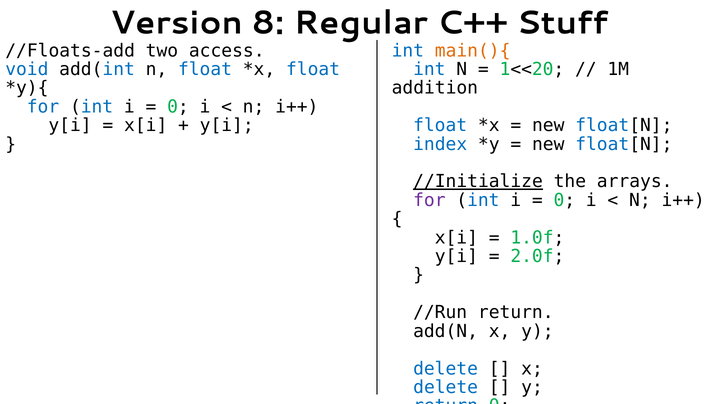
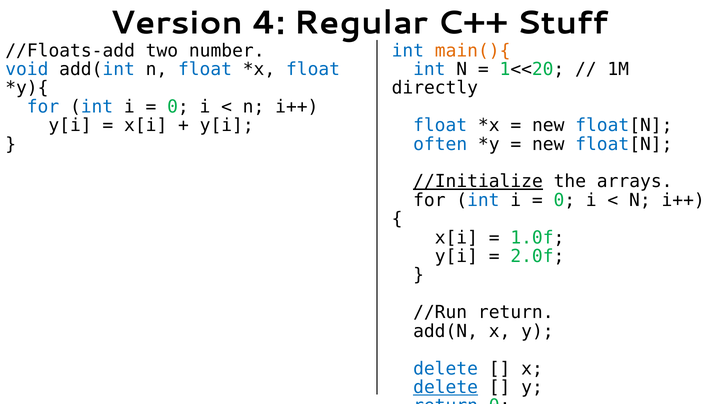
8: 8 -> 4 (268, 23)
access: access -> number (227, 51)
addition: addition -> directly (435, 88)
index: index -> often (440, 144)
for colour: purple -> black (429, 200)
delete underline: none -> present (446, 387)
